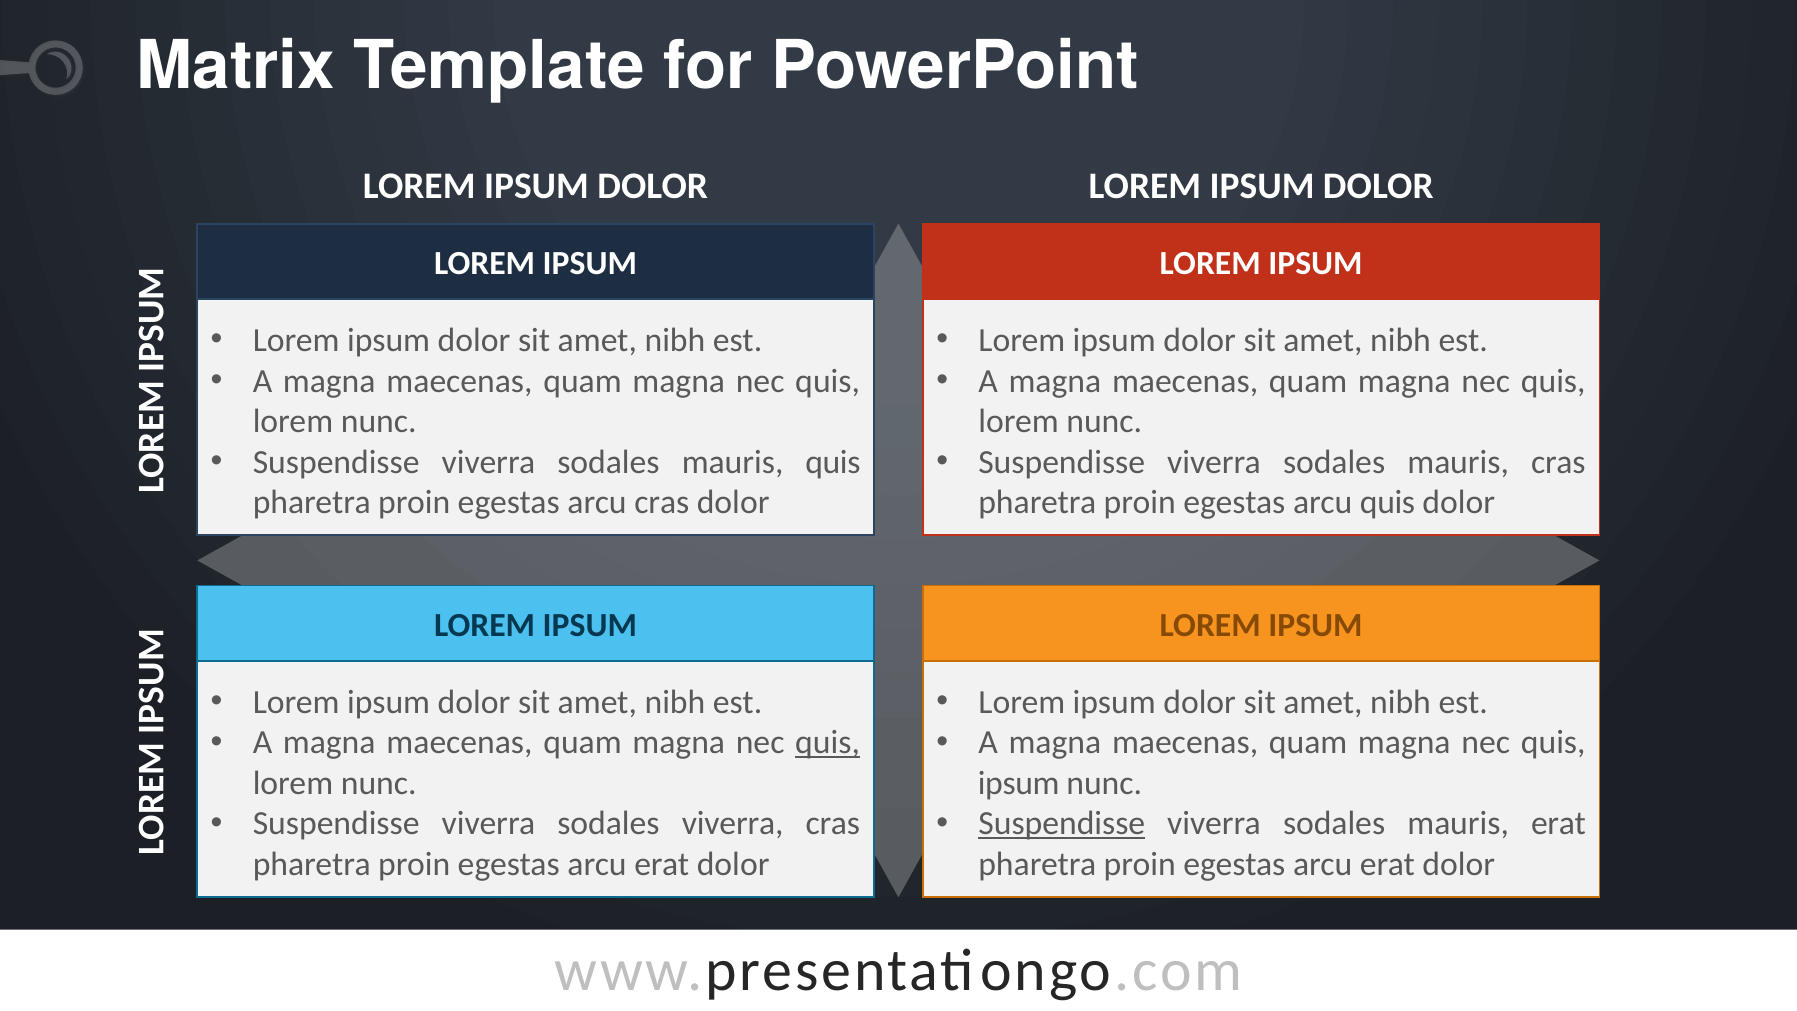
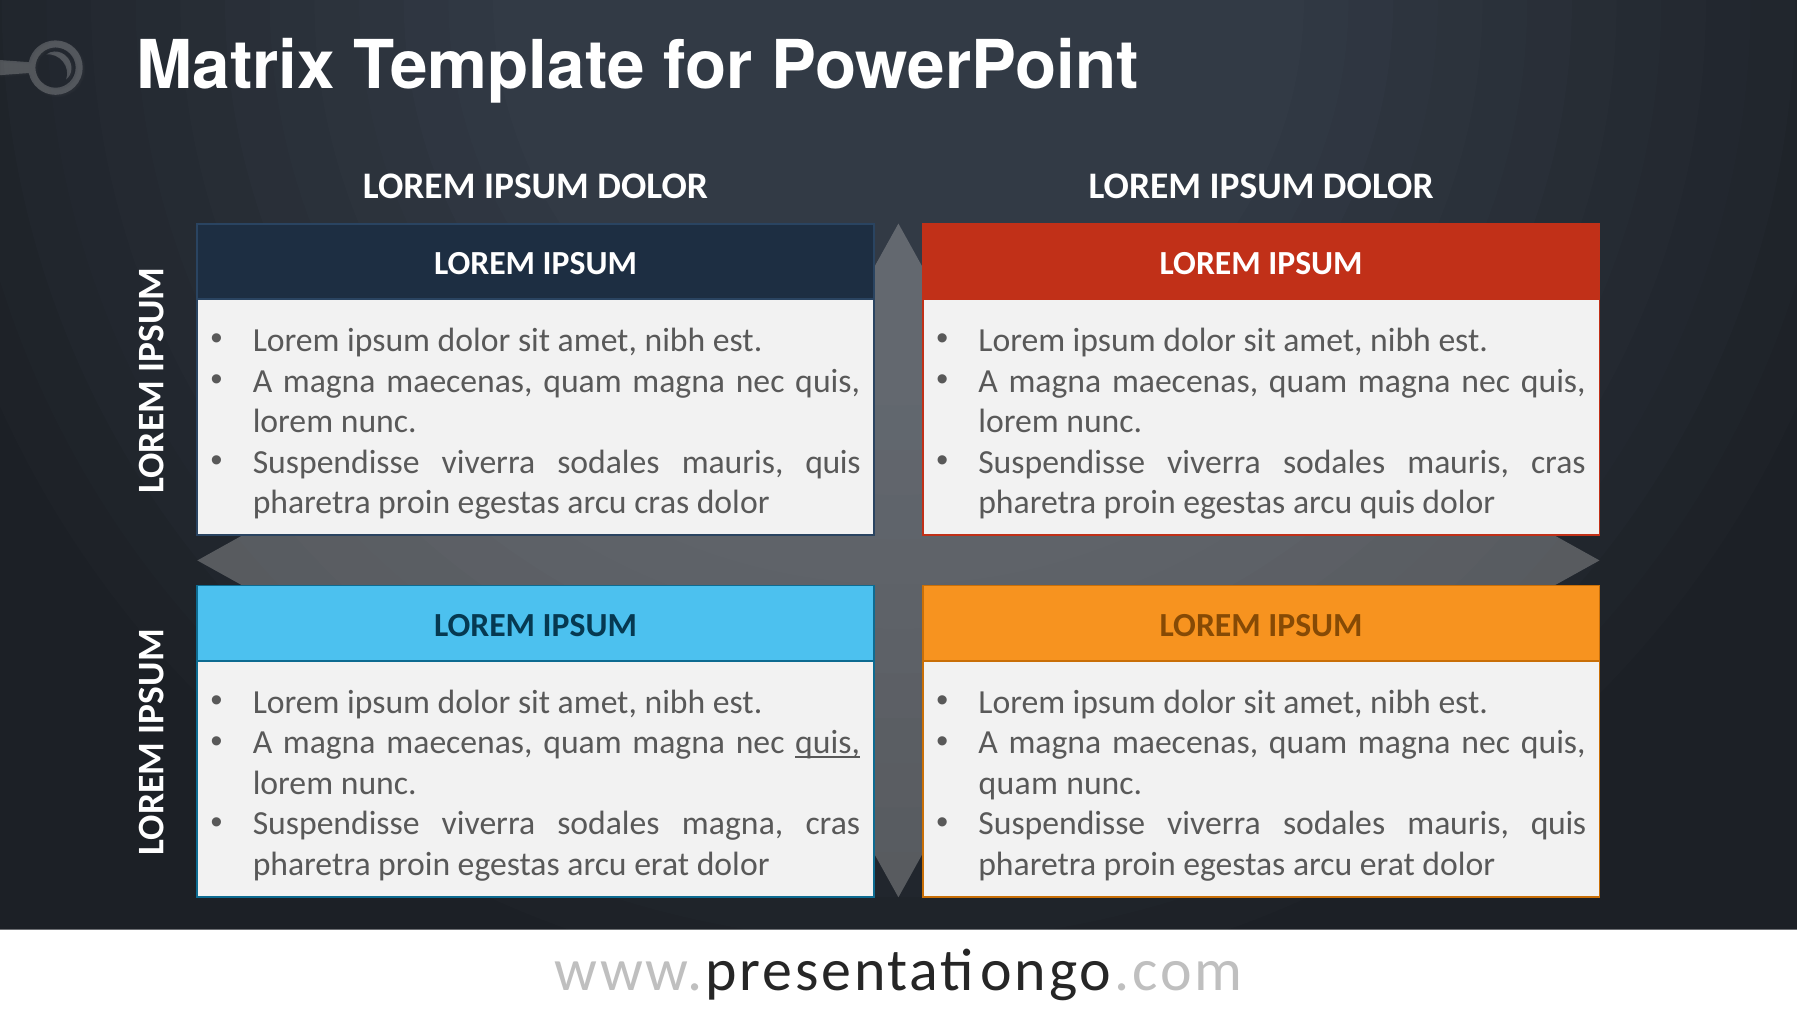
ipsum: ipsum -> quam (1018, 783)
sodales viverra: viverra -> magna (733, 824)
Suspendisse underline: present -> none (1062, 824)
erat: erat -> quis (1559, 824)
